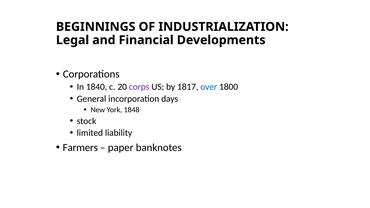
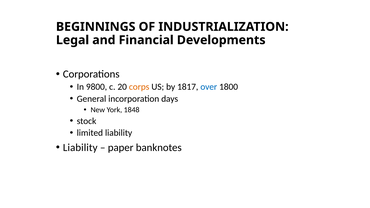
1840: 1840 -> 9800 (97, 87)
corps colour: purple -> orange (139, 87)
Farmers: Farmers -> Liability (80, 148)
